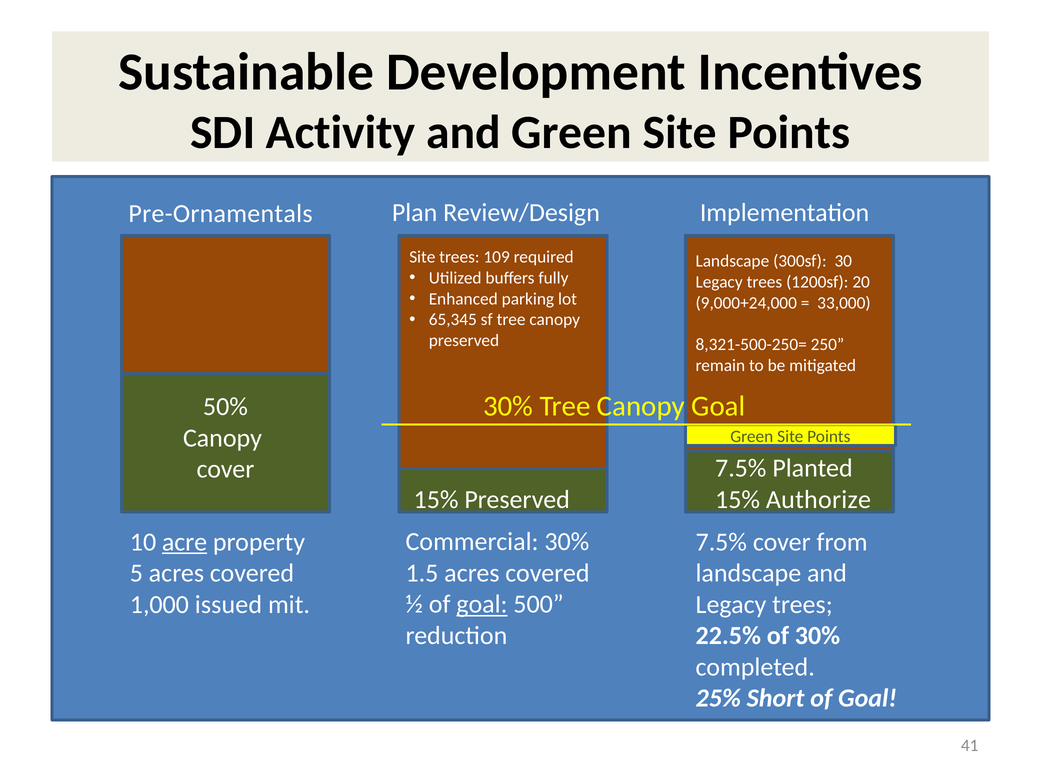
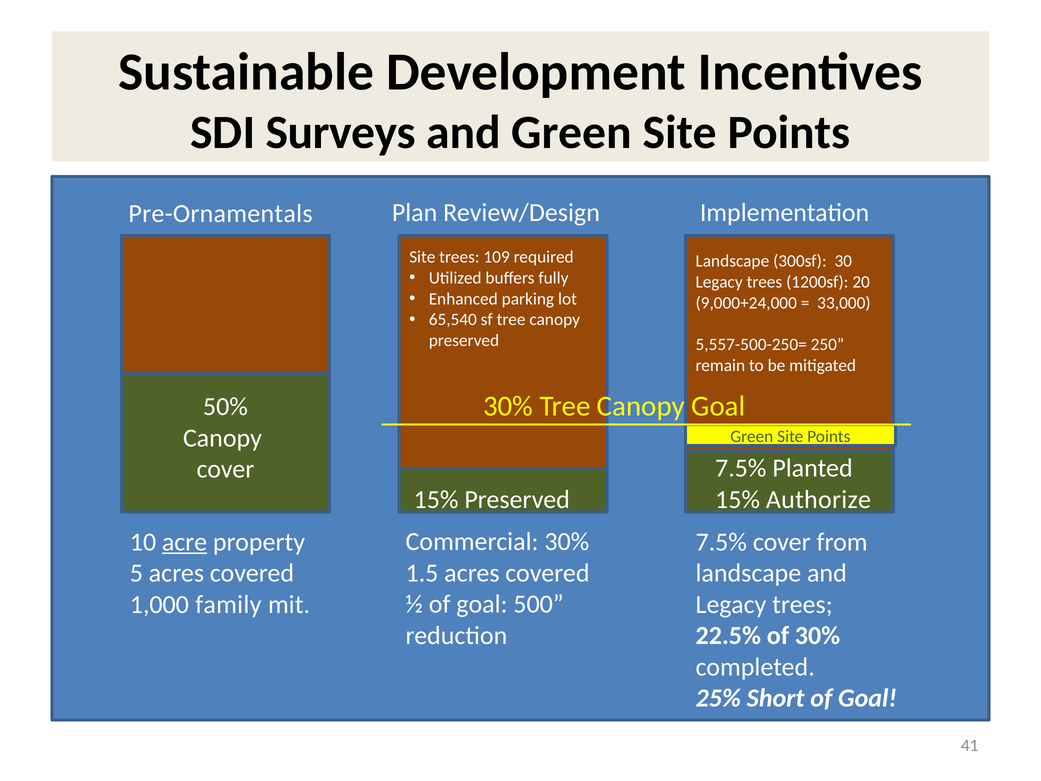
Activity: Activity -> Surveys (341, 133)
65,345: 65,345 -> 65,540 (453, 320)
8,321-500-250=: 8,321-500-250= -> 5,557-500-250= (751, 344)
goal underline: present -> none (482, 604)
issued: issued -> family (228, 604)
